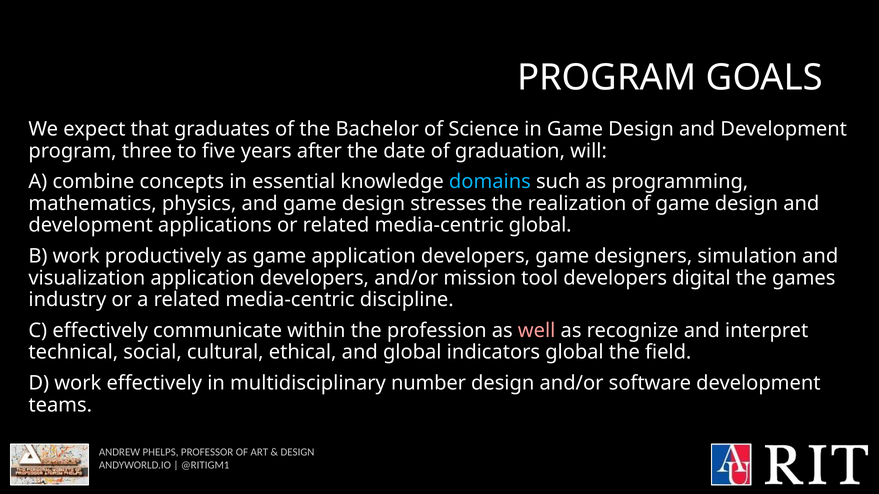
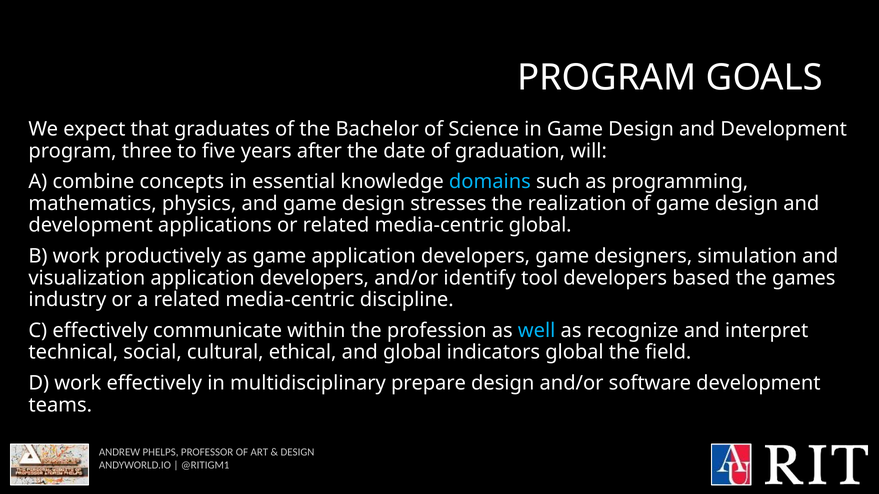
mission: mission -> identify (480, 278)
digital: digital -> based (701, 278)
well colour: pink -> light blue (537, 331)
number: number -> prepare (428, 384)
